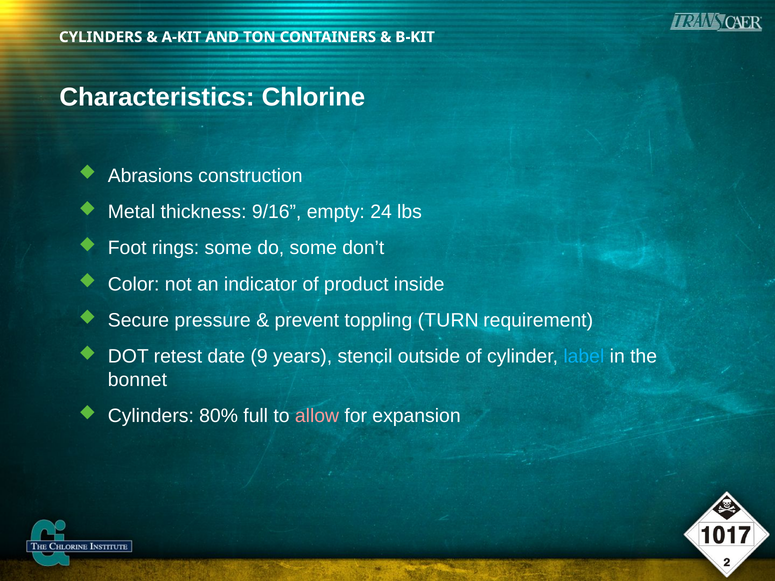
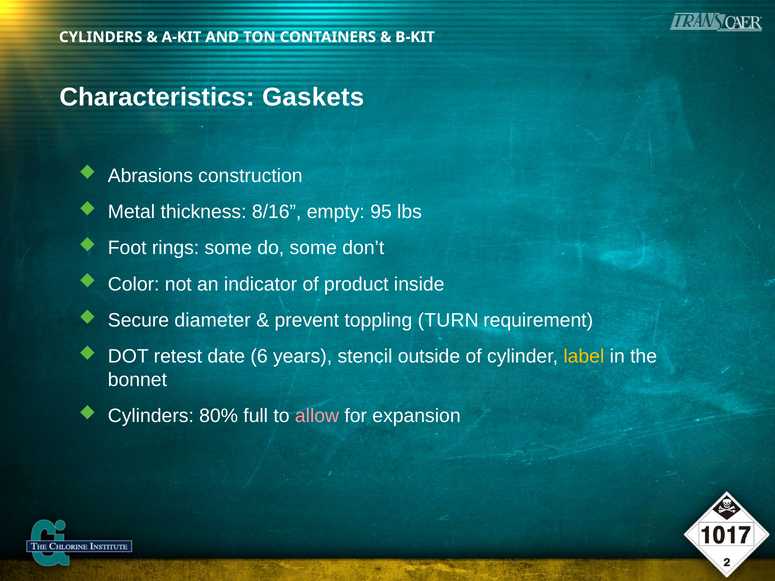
Chlorine: Chlorine -> Gaskets (313, 97)
9/16: 9/16 -> 8/16 (277, 212)
24: 24 -> 95 (381, 212)
pressure: pressure -> diameter (213, 320)
9: 9 -> 6 (259, 357)
label colour: light blue -> yellow (584, 357)
